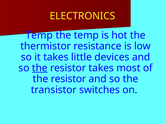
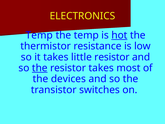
hot underline: none -> present (119, 35)
little devices: devices -> resistor (112, 57)
resistor: resistor -> devices (68, 79)
